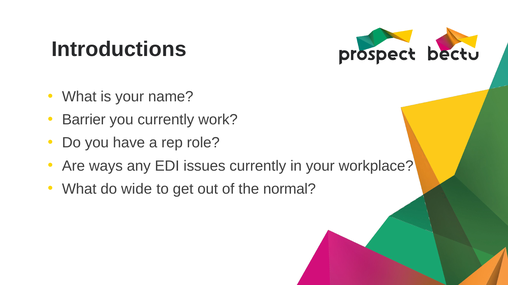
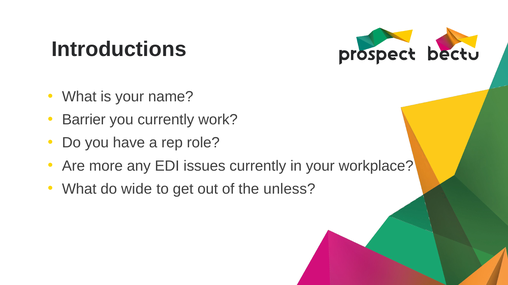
ways: ways -> more (106, 166)
normal: normal -> unless (289, 189)
